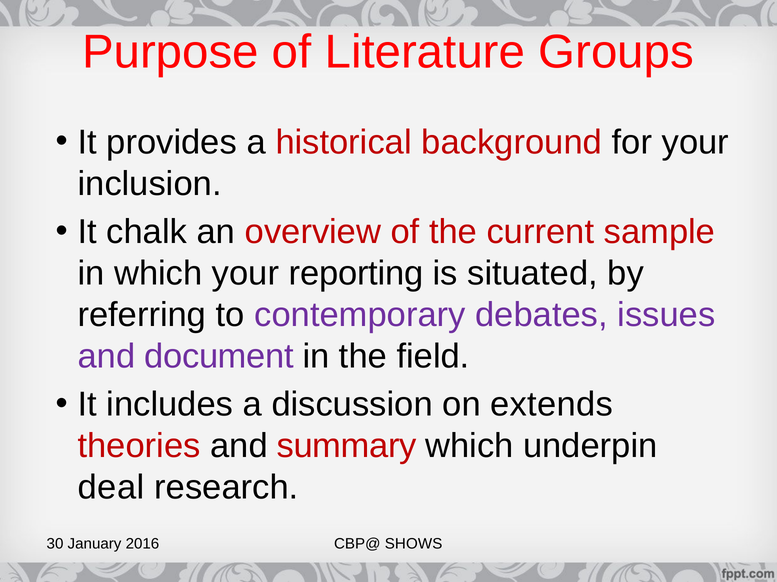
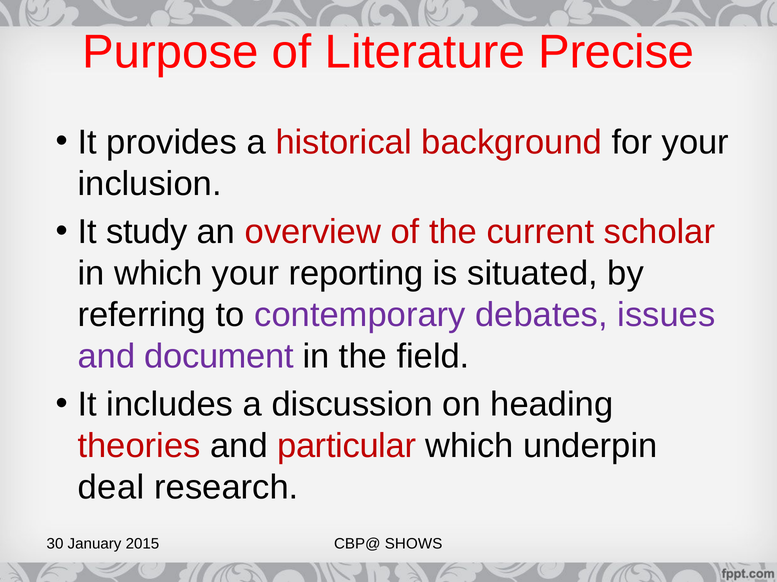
Groups: Groups -> Precise (616, 52)
chalk: chalk -> study (147, 232)
sample: sample -> scholar (659, 232)
extends: extends -> heading (552, 405)
summary: summary -> particular (347, 447)
2016: 2016 -> 2015 (142, 545)
